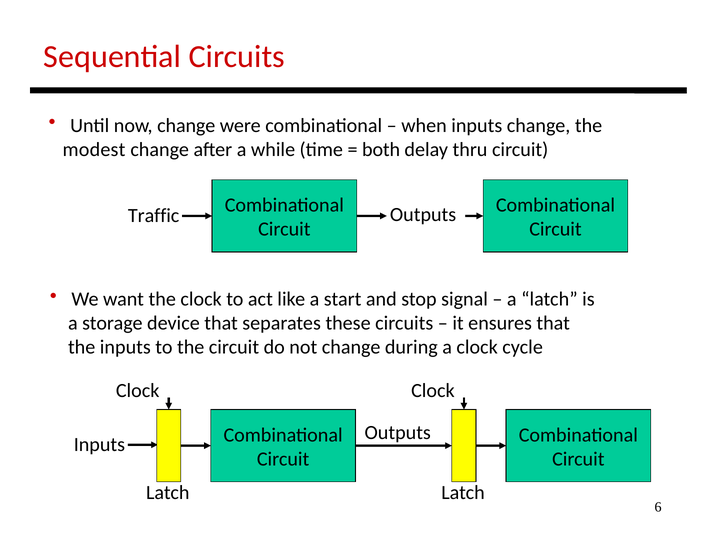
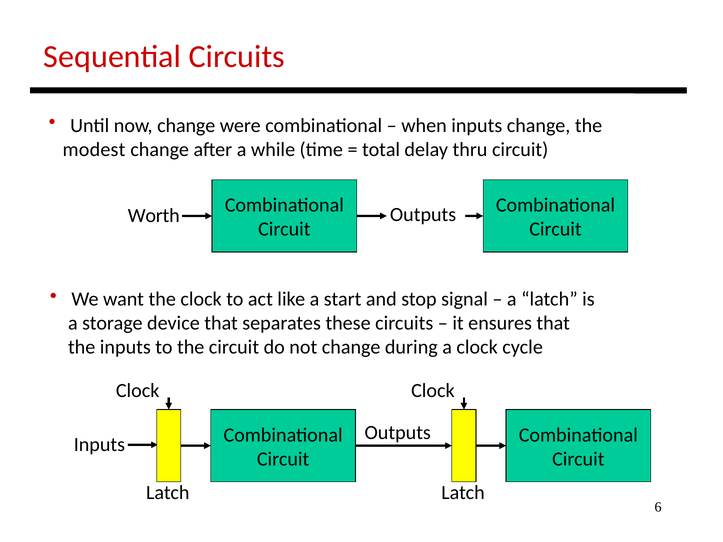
both: both -> total (381, 150)
Traffic: Traffic -> Worth (154, 216)
